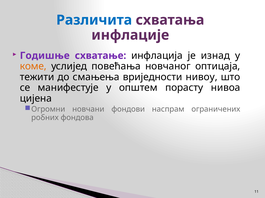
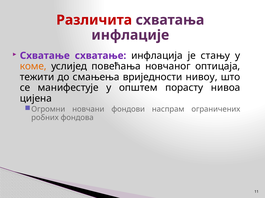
Различита colour: blue -> red (94, 20)
Годишње: Годишње -> Схватање (45, 56)
изнад: изнад -> стању (215, 56)
